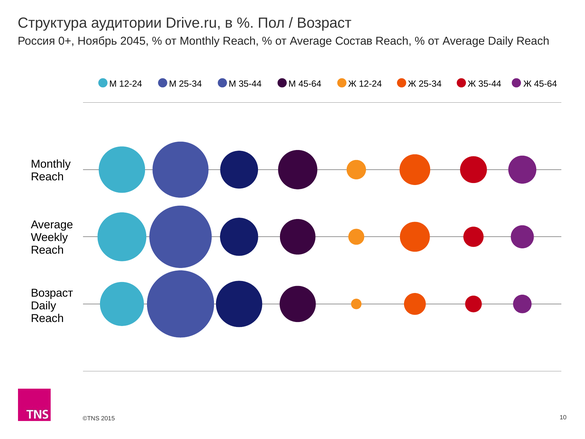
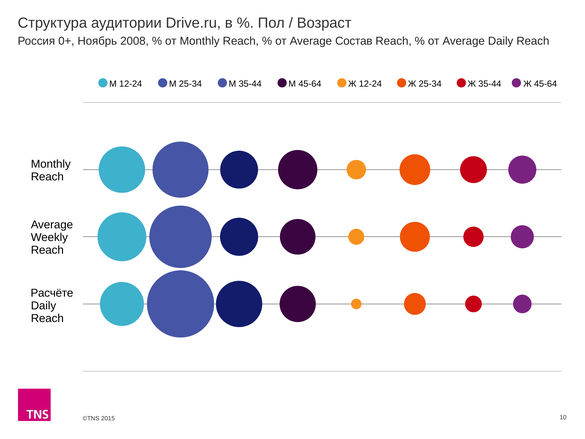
2045: 2045 -> 2008 (135, 41)
Возраст: Возраст -> Расчёте (52, 293)
